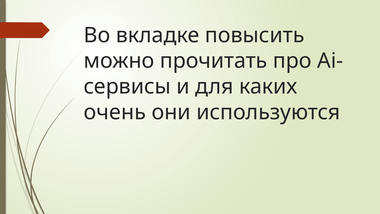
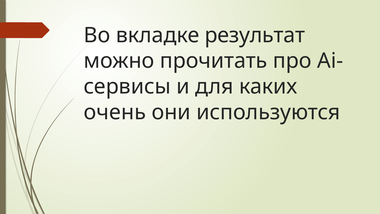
повысить: повысить -> результат (255, 35)
